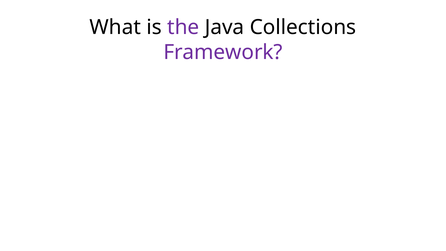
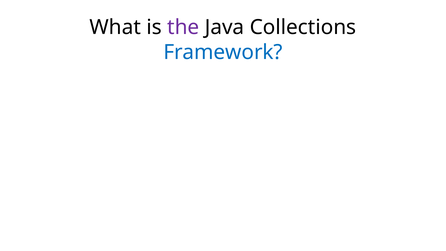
Framework colour: purple -> blue (223, 52)
